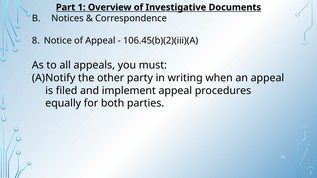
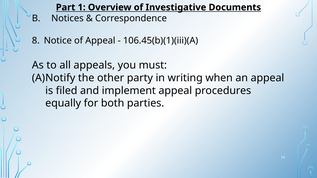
106.45(b)(2)(iii)(A: 106.45(b)(2)(iii)(A -> 106.45(b)(1)(iii)(A (161, 41)
